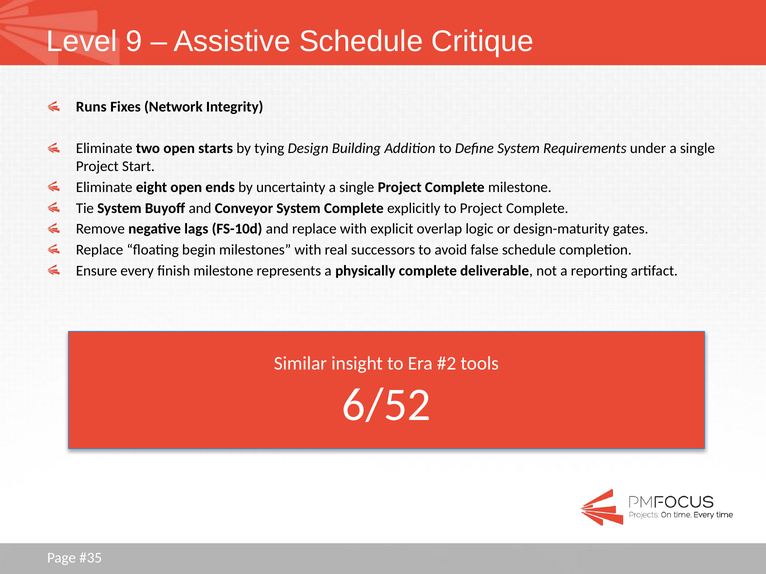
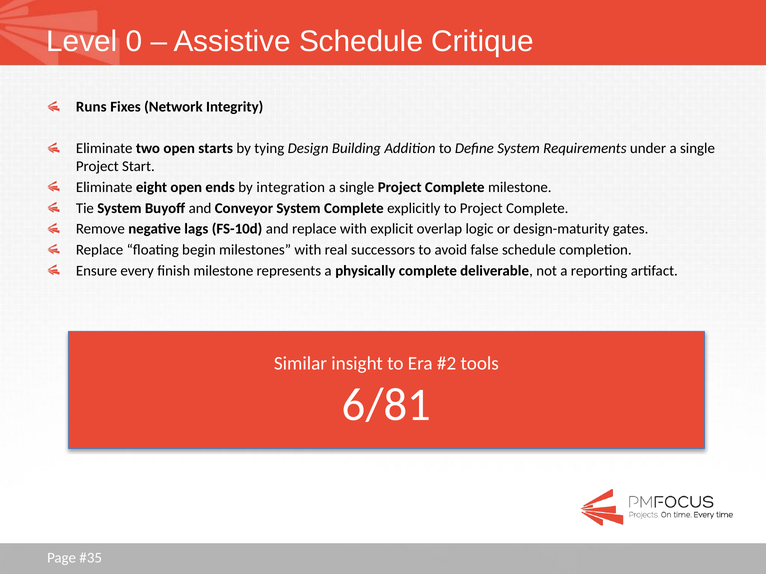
9: 9 -> 0 (134, 41)
uncertainty: uncertainty -> integration (291, 187)
6/52: 6/52 -> 6/81 (386, 405)
